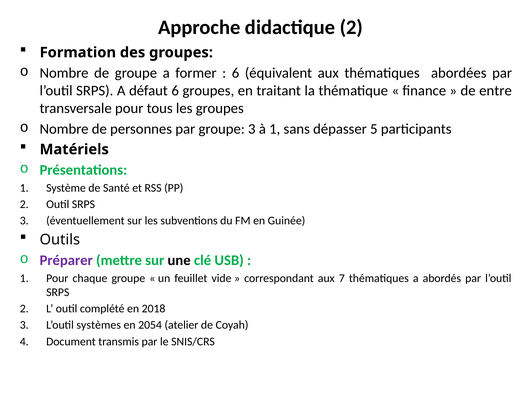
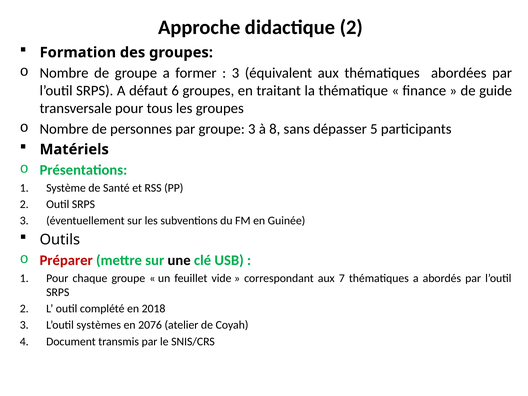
6: 6 -> 3 (236, 73)
entre: entre -> guide (496, 91)
à 1: 1 -> 8 (275, 129)
Préparer colour: purple -> red (66, 260)
2054: 2054 -> 2076 (150, 325)
